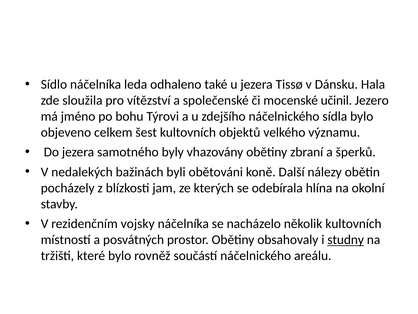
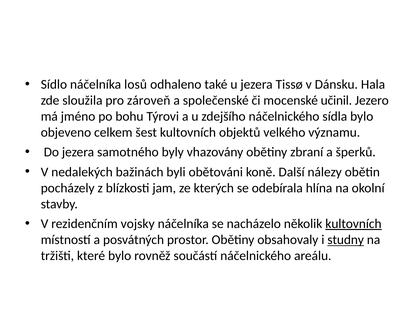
leda: leda -> losů (136, 84)
vítězství: vítězství -> zároveň (149, 100)
kultovních underline: none -> present (353, 223)
